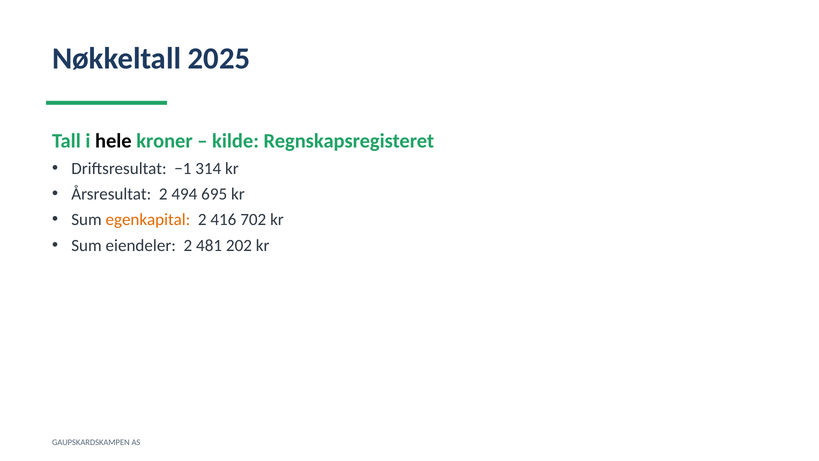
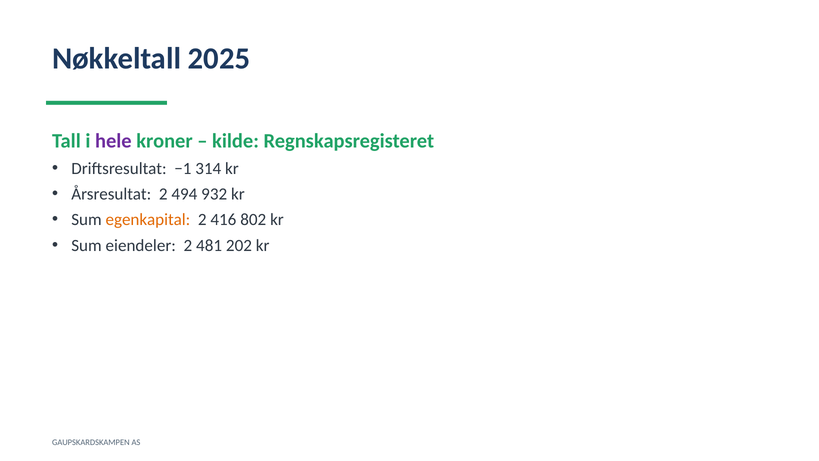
hele colour: black -> purple (113, 141)
695: 695 -> 932 (214, 194)
702: 702 -> 802 (253, 220)
